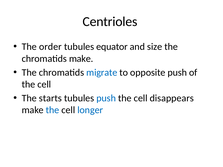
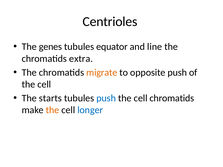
order: order -> genes (50, 47)
size: size -> line (155, 47)
chromatids make: make -> extra (81, 59)
migrate colour: blue -> orange (102, 73)
cell disappears: disappears -> chromatids (172, 98)
the colour: blue -> orange (52, 110)
